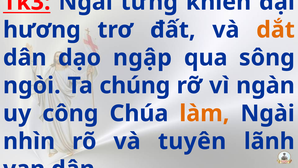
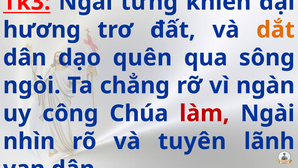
ngập: ngập -> quên (142, 58)
chúng: chúng -> chẳng (135, 85)
làm colour: orange -> red (204, 113)
